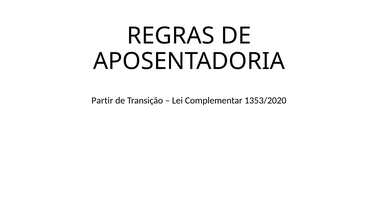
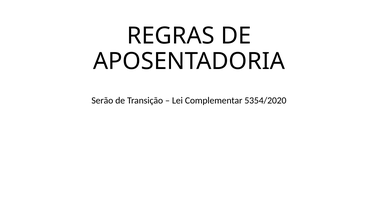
Partir: Partir -> Serão (102, 100)
1353/2020: 1353/2020 -> 5354/2020 (265, 100)
